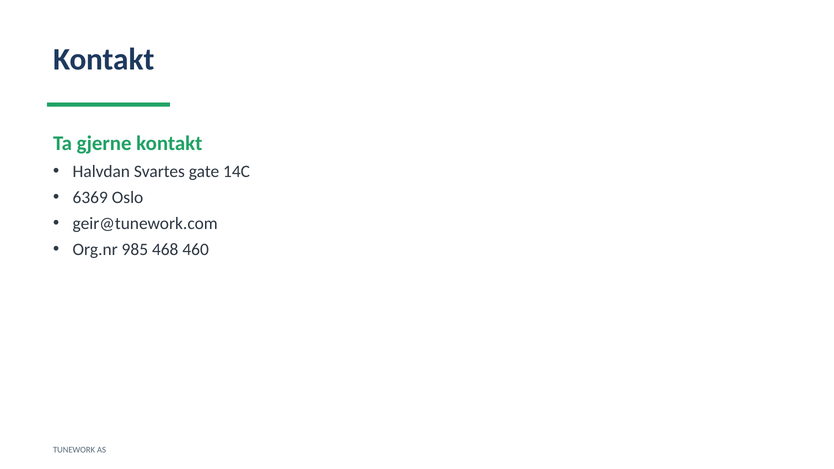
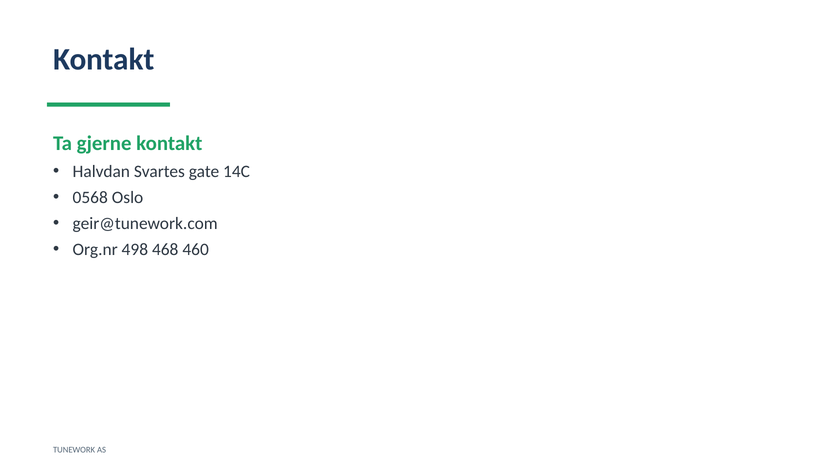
6369: 6369 -> 0568 (90, 198)
985: 985 -> 498 (135, 250)
